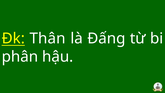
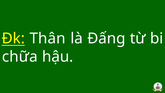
phân: phân -> chữa (20, 57)
